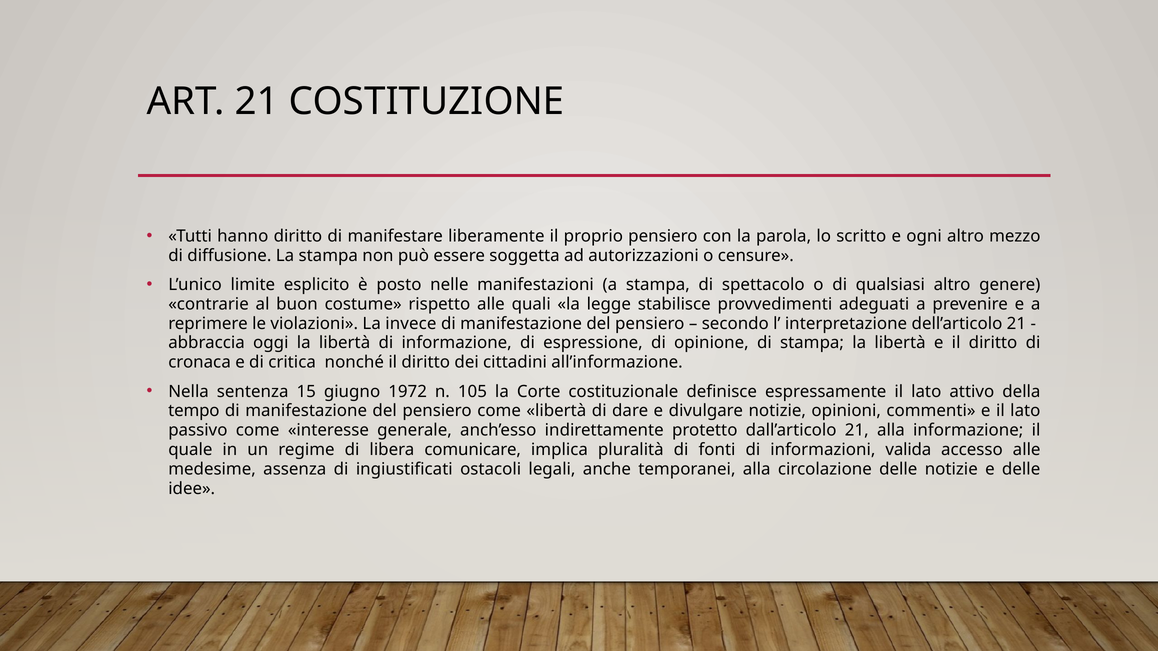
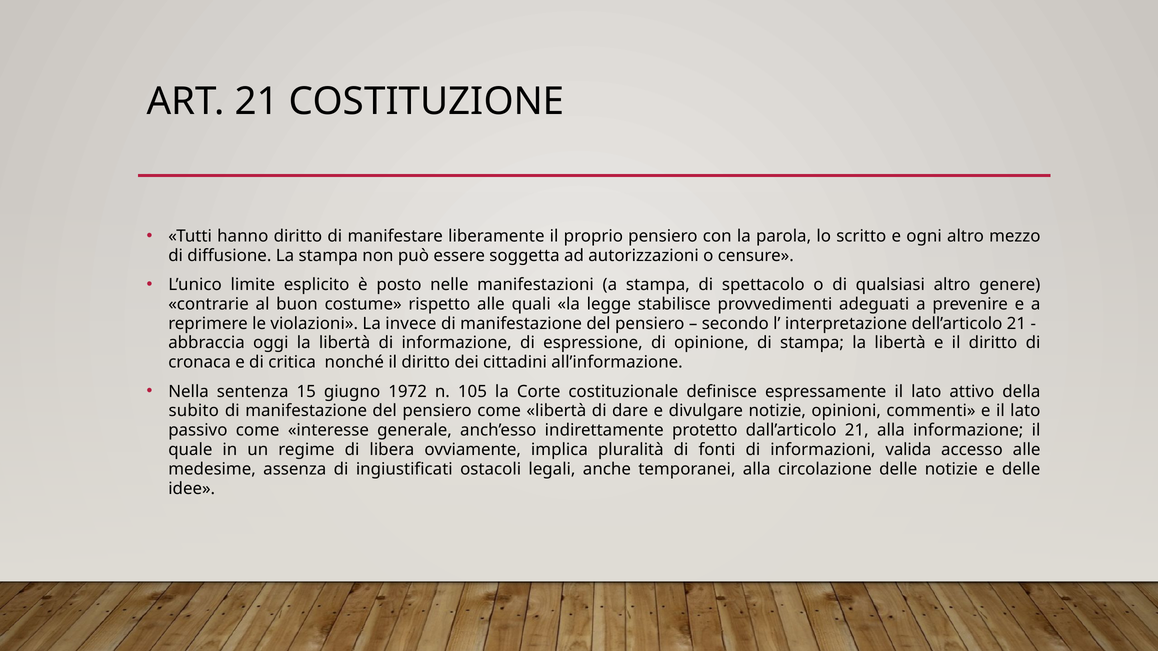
tempo: tempo -> subito (194, 411)
comunicare: comunicare -> ovviamente (473, 450)
